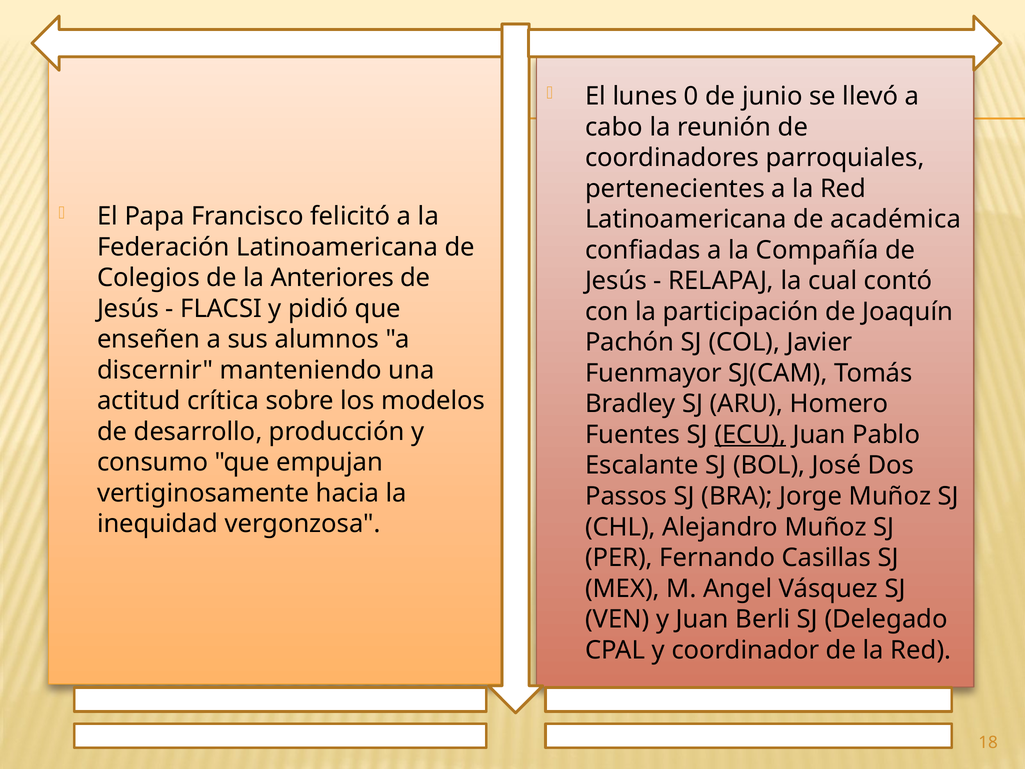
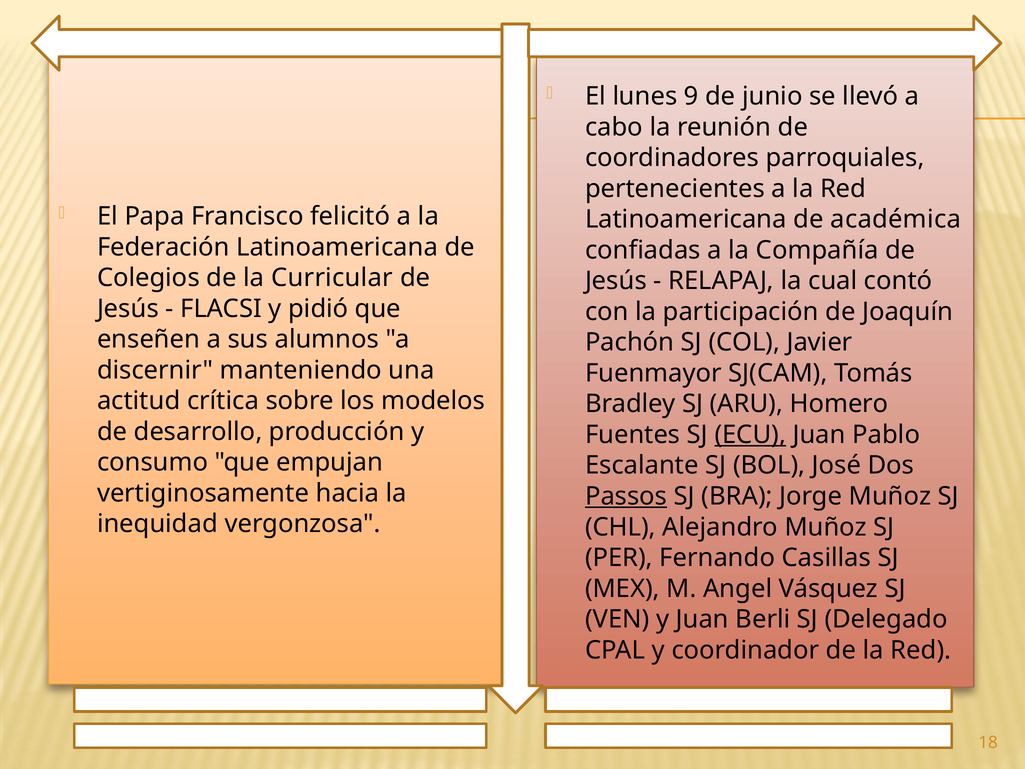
0: 0 -> 9 (691, 96)
Anteriores: Anteriores -> Curricular (332, 278)
Passos underline: none -> present (626, 496)
